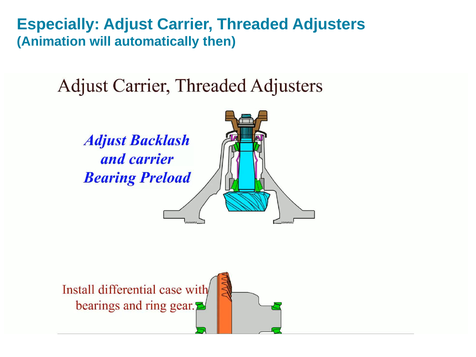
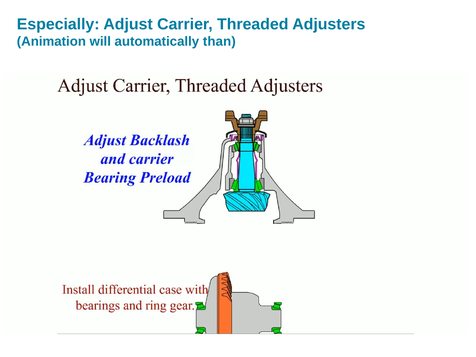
then: then -> than (219, 41)
